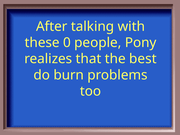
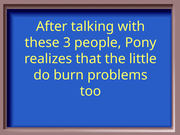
0: 0 -> 3 (67, 43)
best: best -> little (143, 59)
